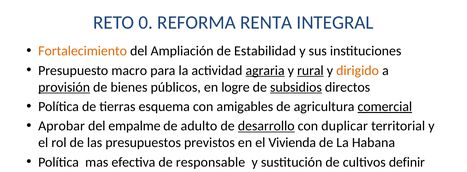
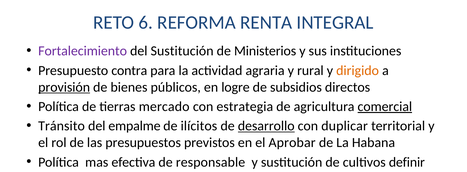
0: 0 -> 6 (146, 23)
Fortalecimiento colour: orange -> purple (83, 51)
del Ampliación: Ampliación -> Sustitución (182, 51)
Estabilidad: Estabilidad -> Ministerios (265, 51)
macro: macro -> contra (129, 70)
agraria underline: present -> none (265, 70)
rural underline: present -> none (310, 70)
subsidios underline: present -> none (296, 87)
esquema: esquema -> mercado (164, 107)
amigables: amigables -> estrategia (245, 107)
Aprobar: Aprobar -> Tránsito (62, 126)
adulto: adulto -> ilícitos (199, 126)
Vivienda: Vivienda -> Aprobar (292, 143)
